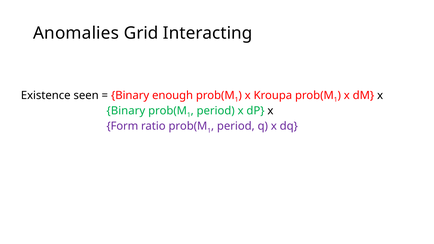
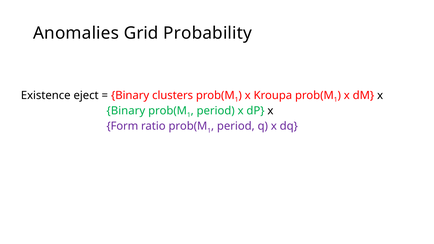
Interacting: Interacting -> Probability (208, 33)
seen: seen -> eject (86, 95)
enough: enough -> clusters (173, 95)
